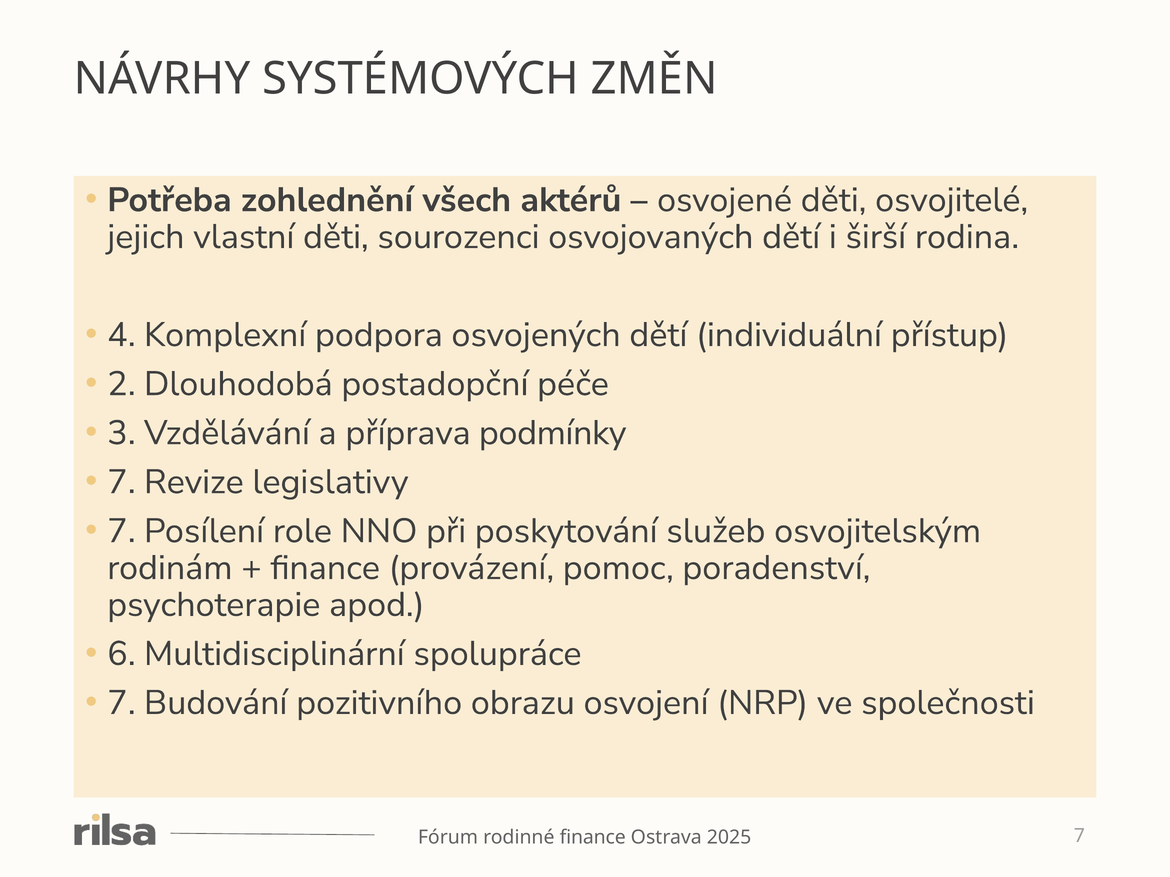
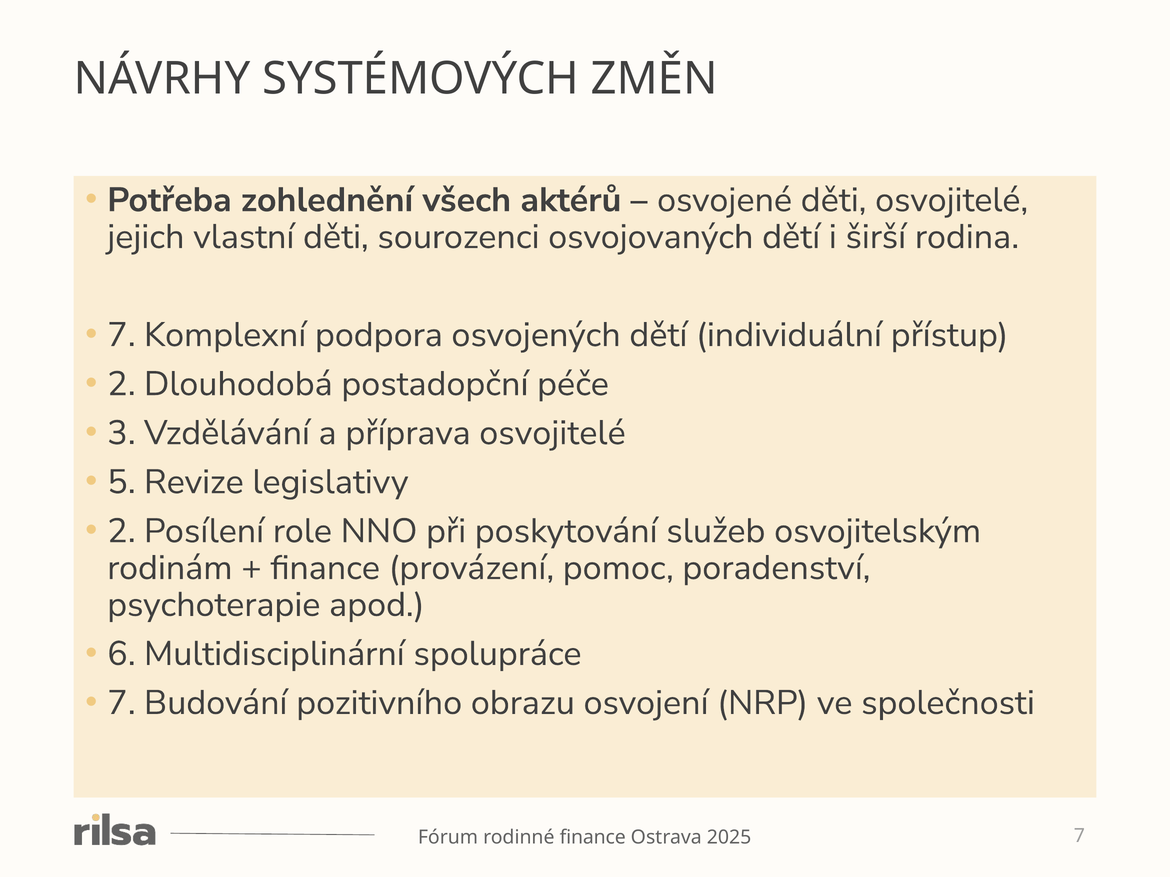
4: 4 -> 7 (121, 335)
příprava podmínky: podmínky -> osvojitelé (552, 433)
7: 7 -> 5 (121, 482)
7: 7 -> 2 (121, 531)
